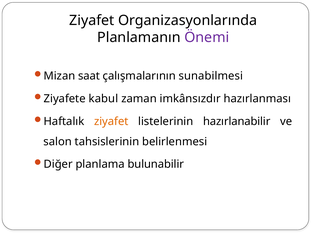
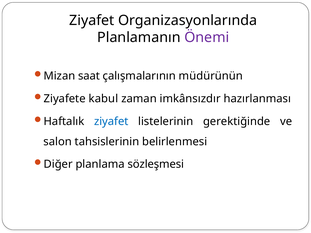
sunabilmesi: sunabilmesi -> müdürünün (211, 76)
ziyafet colour: orange -> blue (111, 122)
hazırlanabilir: hazırlanabilir -> gerektiğinde (237, 122)
bulunabilir: bulunabilir -> sözleşmesi (156, 164)
